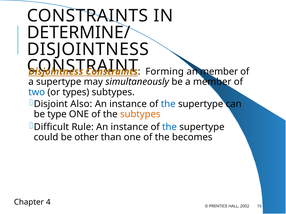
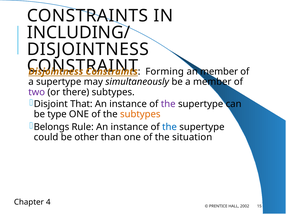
DETERMINE/: DETERMINE/ -> INCLUDING/ (79, 33)
two colour: blue -> purple (37, 92)
types: types -> there (76, 92)
Also: Also -> That (81, 104)
the colour: blue -> purple (168, 104)
Difficult: Difficult -> Belongs (51, 127)
becomes: becomes -> situation (192, 137)
